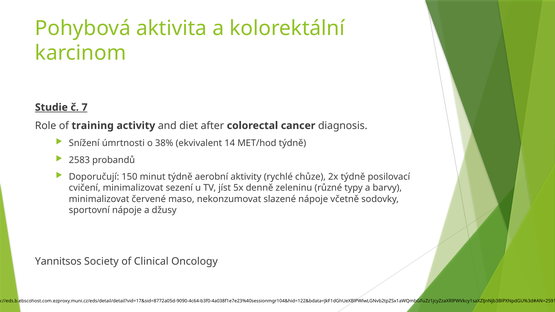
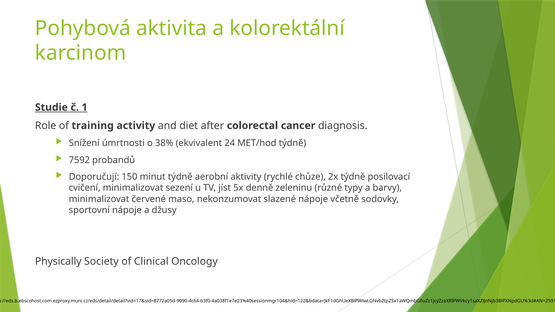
7: 7 -> 1 (85, 107)
14: 14 -> 24 (230, 143)
2583: 2583 -> 7592 (79, 160)
Yannitsos: Yannitsos -> Physically (58, 262)
